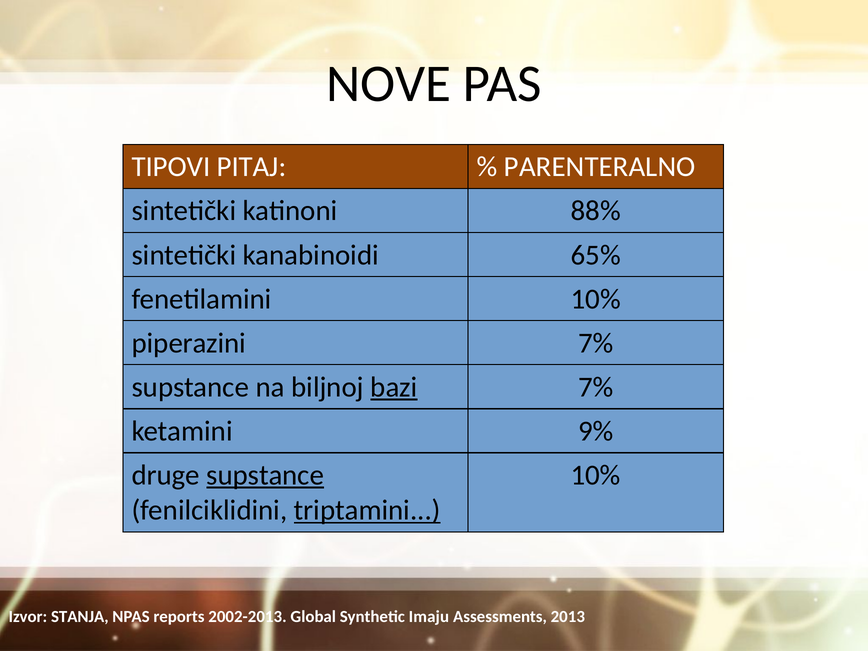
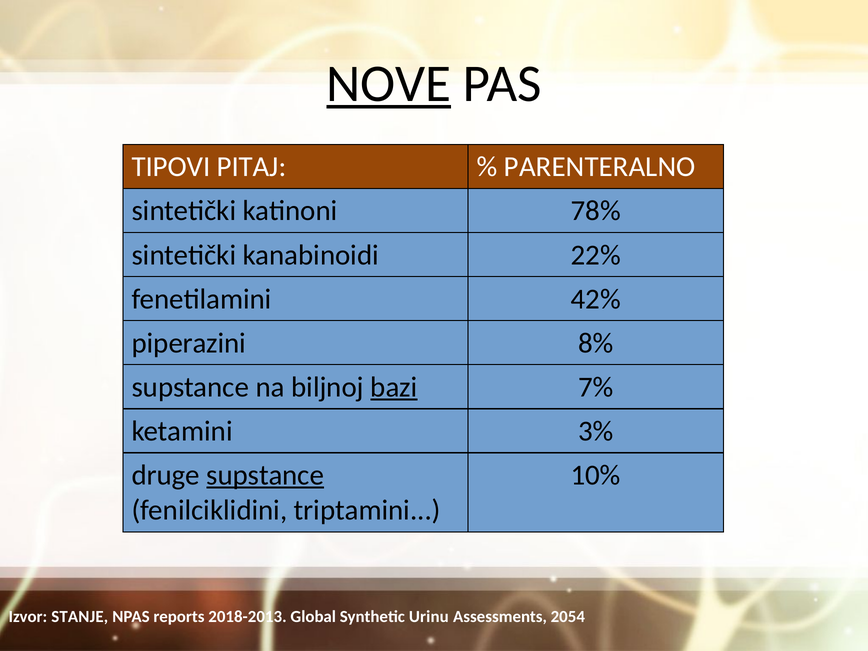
NOVE underline: none -> present (389, 84)
88%: 88% -> 78% (596, 211)
65%: 65% -> 22% (596, 255)
fenetilamini 10%: 10% -> 42% (596, 299)
piperazini 7%: 7% -> 8% (596, 343)
9%: 9% -> 3% (596, 431)
triptamini underline: present -> none (367, 510)
STANJA: STANJA -> STANJE (80, 617)
2002-2013: 2002-2013 -> 2018-2013 (247, 617)
Imaju: Imaju -> Urinu (429, 617)
2013: 2013 -> 2054 (568, 617)
